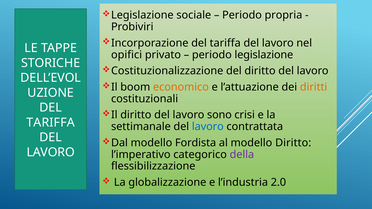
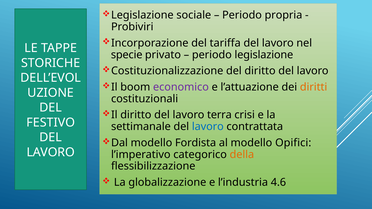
opifici: opifici -> specie (127, 55)
economico colour: orange -> purple (181, 87)
sono: sono -> terra (219, 115)
TARIFFA: TARIFFA -> FESTIVO (51, 123)
modello Diritto: Diritto -> Opifici (293, 143)
della colour: purple -> orange (242, 155)
2.0: 2.0 -> 4.6 (278, 183)
